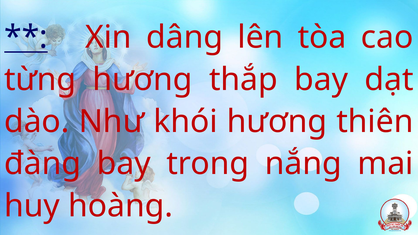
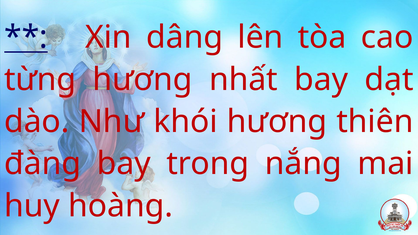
thắp: thắp -> nhất (243, 80)
